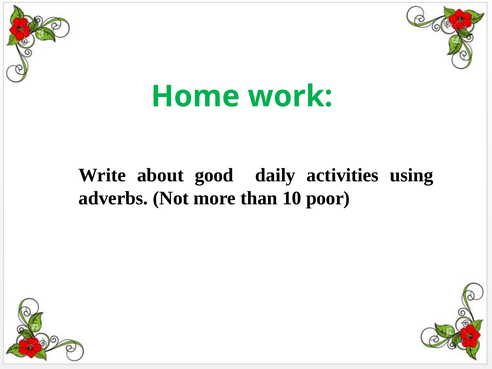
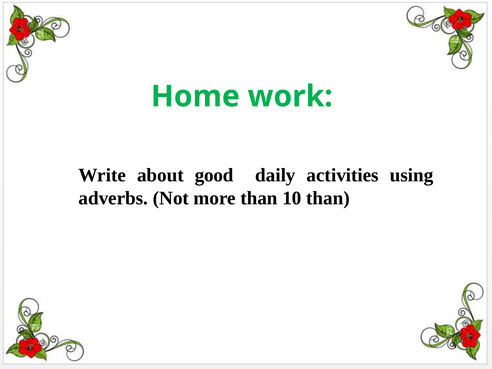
10 poor: poor -> than (328, 198)
